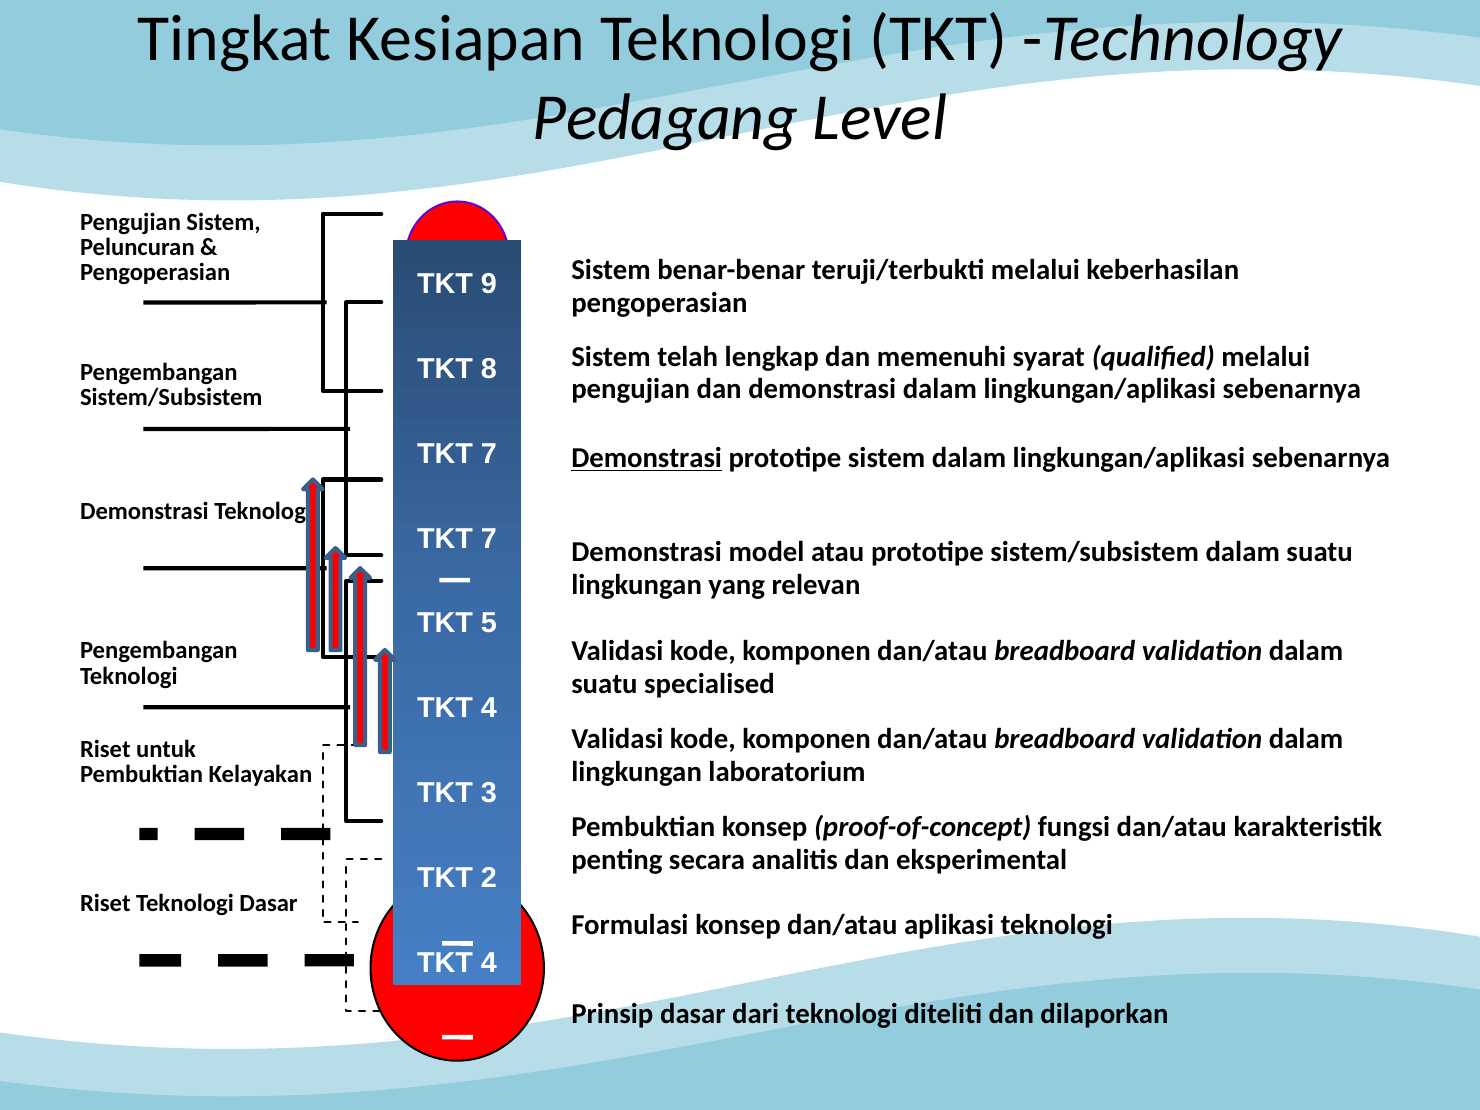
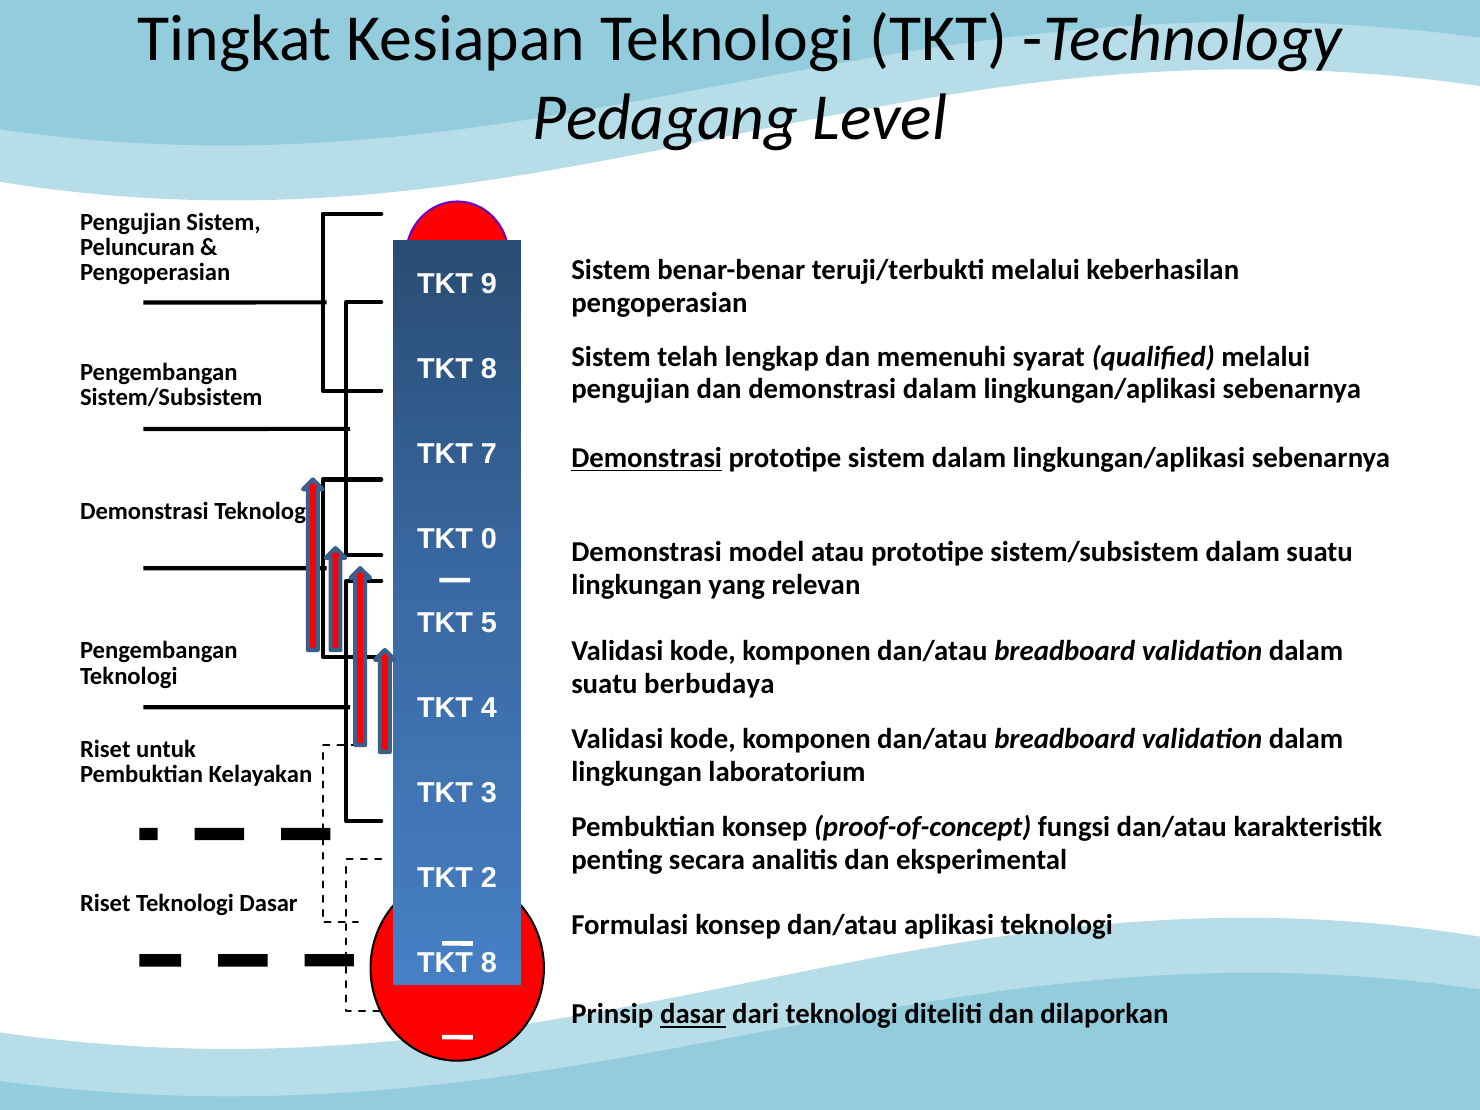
7: 7 -> 0 (489, 539)
specialised: specialised -> berbudaya (709, 684)
4: 4 -> 8 (489, 963)
dasar underline: none -> present (693, 1014)
